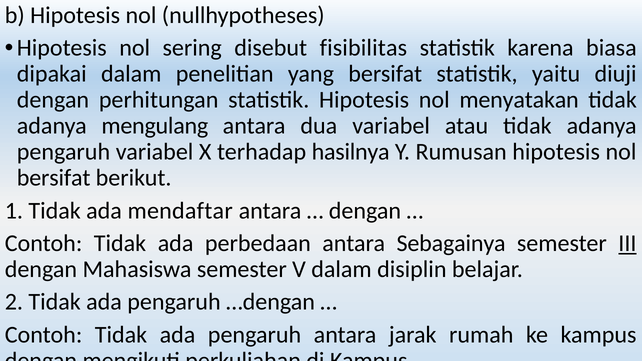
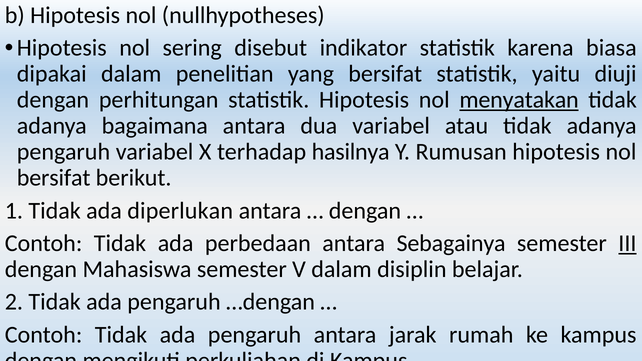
fisibilitas: fisibilitas -> indikator (363, 48)
menyatakan underline: none -> present (519, 100)
mengulang: mengulang -> bagaimana (155, 126)
mendaftar: mendaftar -> diperlukan (180, 211)
